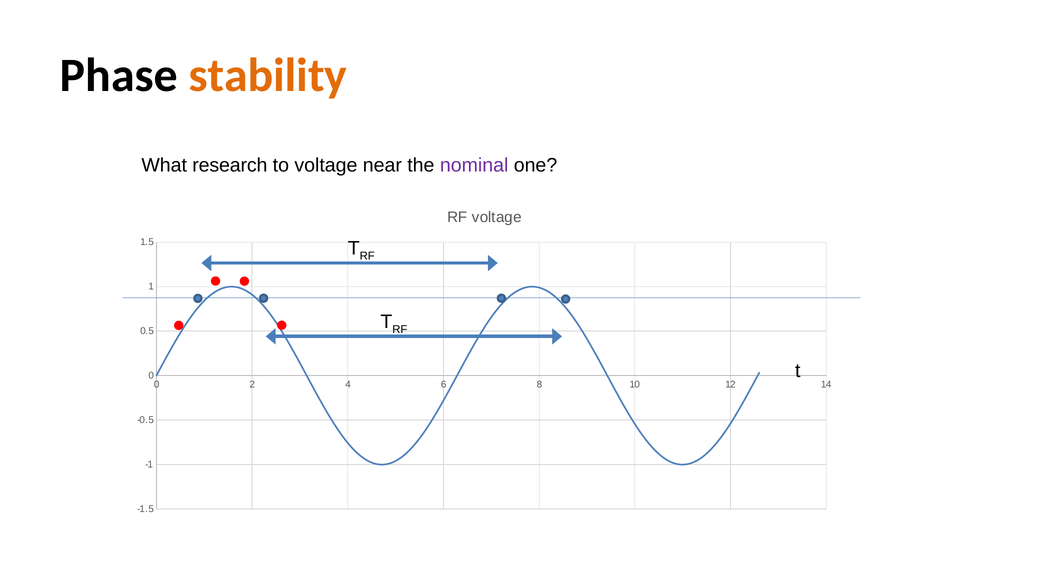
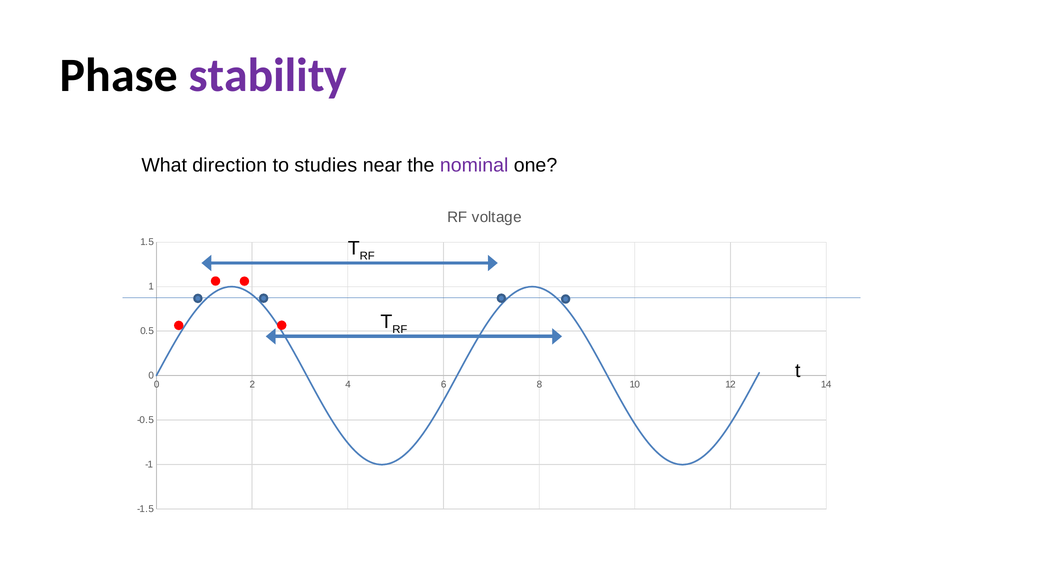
stability colour: orange -> purple (268, 76)
research: research -> direction (230, 165)
to voltage: voltage -> studies (326, 165)
